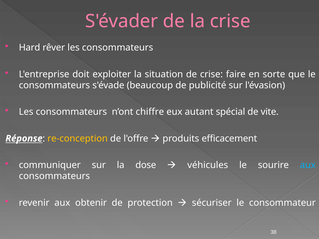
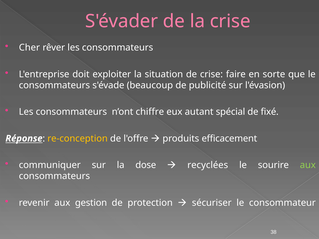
Hard: Hard -> Cher (29, 48)
vite: vite -> fixé (270, 112)
véhicules: véhicules -> recyclées (208, 165)
aux colour: light blue -> light green (308, 165)
obtenir: obtenir -> gestion (91, 203)
